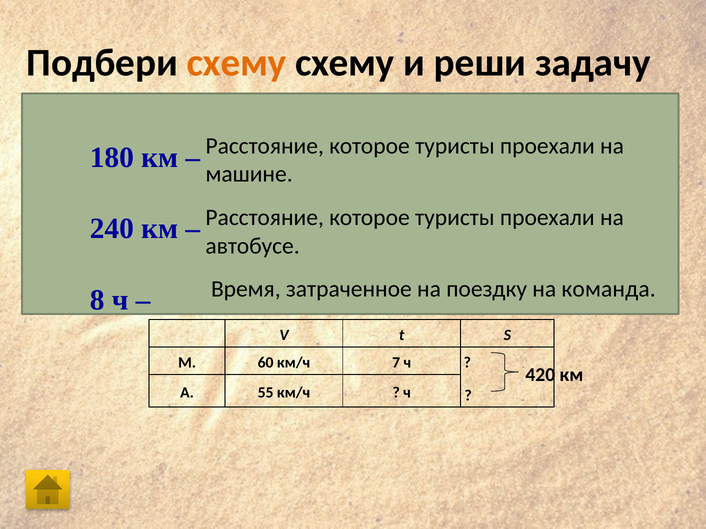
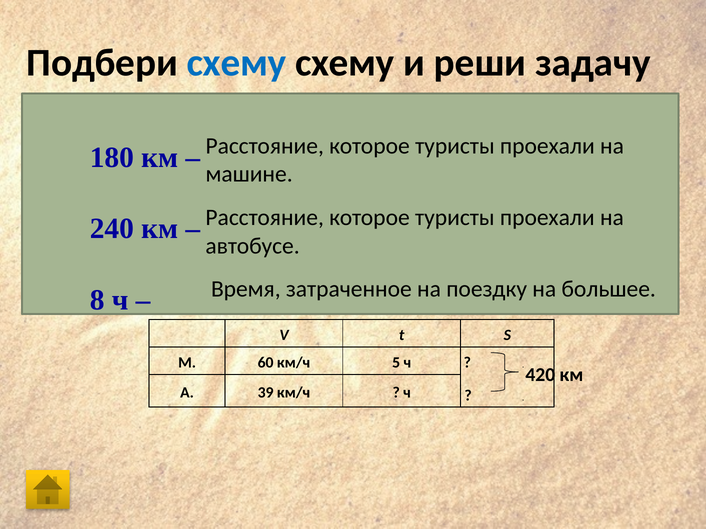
схему colour: orange -> blue (237, 63)
команда: команда -> большее (609, 289)
7: 7 -> 5 (396, 363)
55: 55 -> 39 (266, 393)
